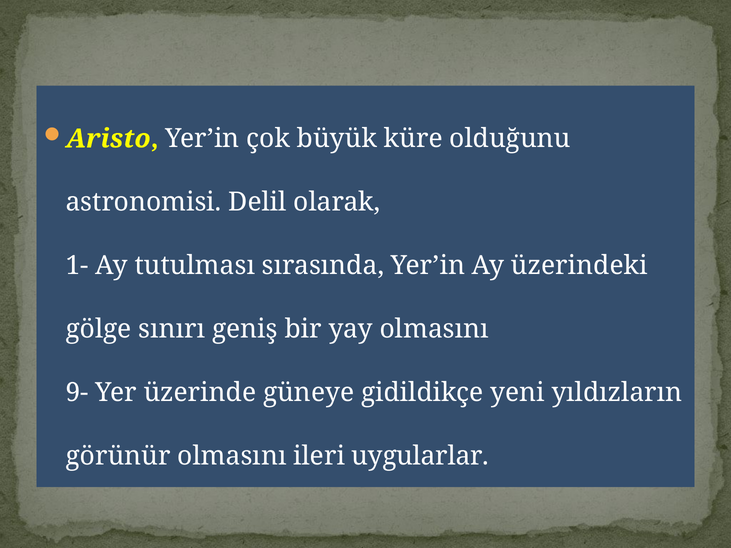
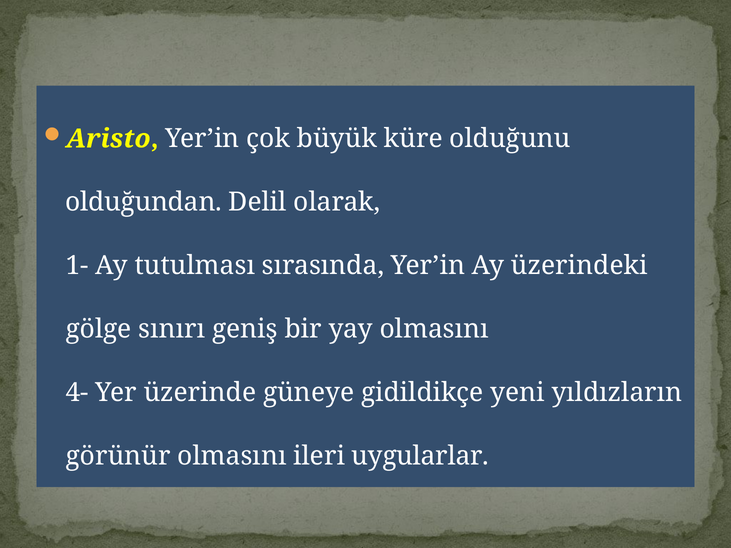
astronomisi: astronomisi -> olduğundan (144, 202)
9-: 9- -> 4- (77, 393)
